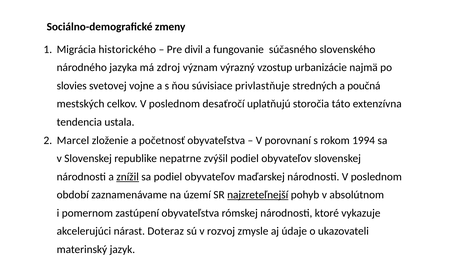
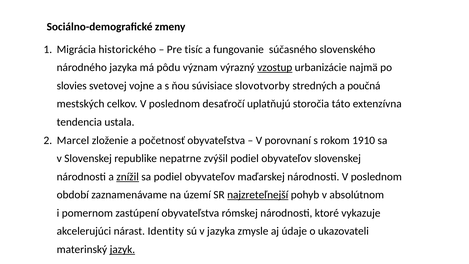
divil: divil -> tisíc (194, 49)
zdroj: zdroj -> pôdu (168, 67)
vzostup underline: none -> present (275, 67)
privlastňuje: privlastňuje -> slovotvorby (262, 86)
1994: 1994 -> 1910 (364, 140)
Doteraz: Doteraz -> Identity (166, 231)
v rozvoj: rozvoj -> jazyka (221, 231)
jazyk underline: none -> present (122, 249)
